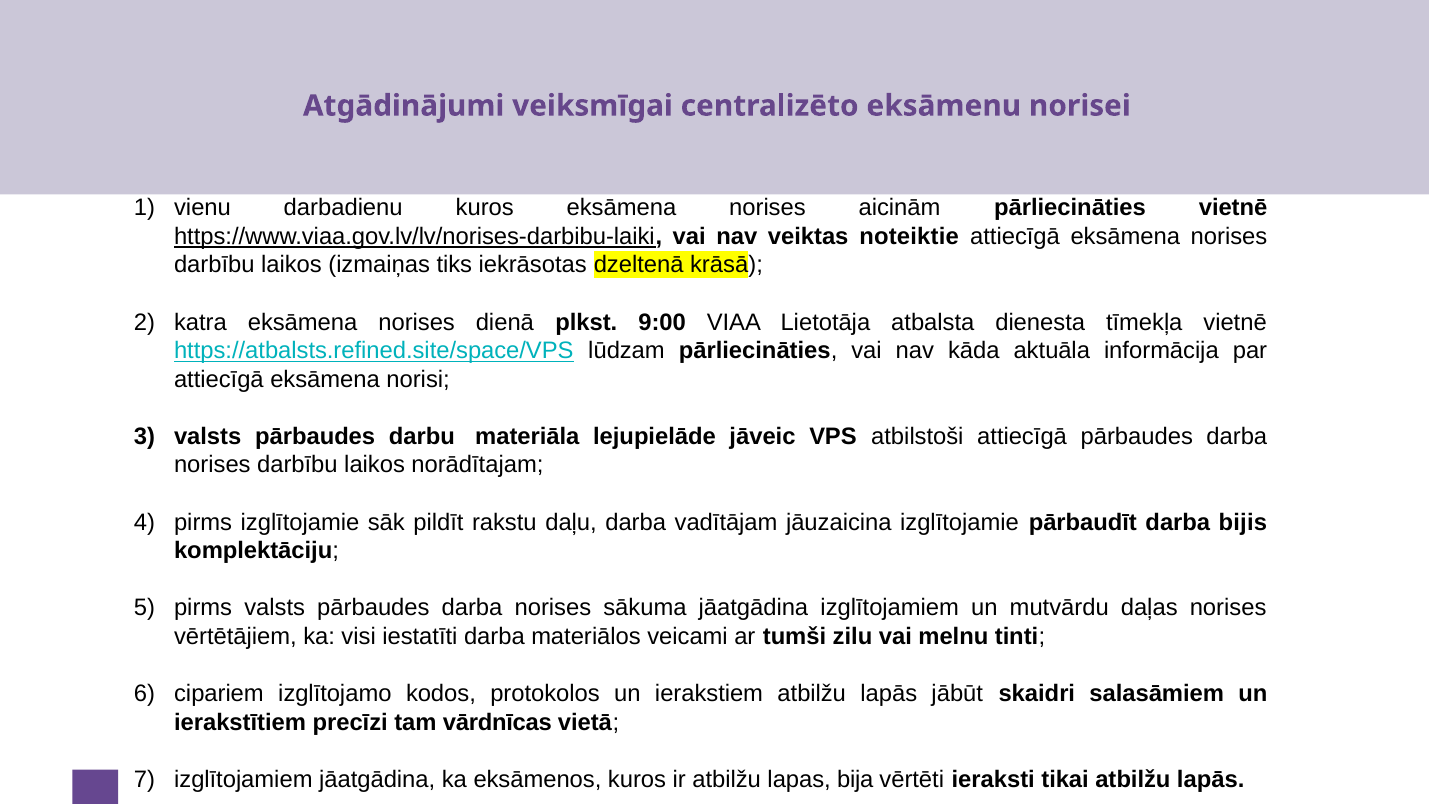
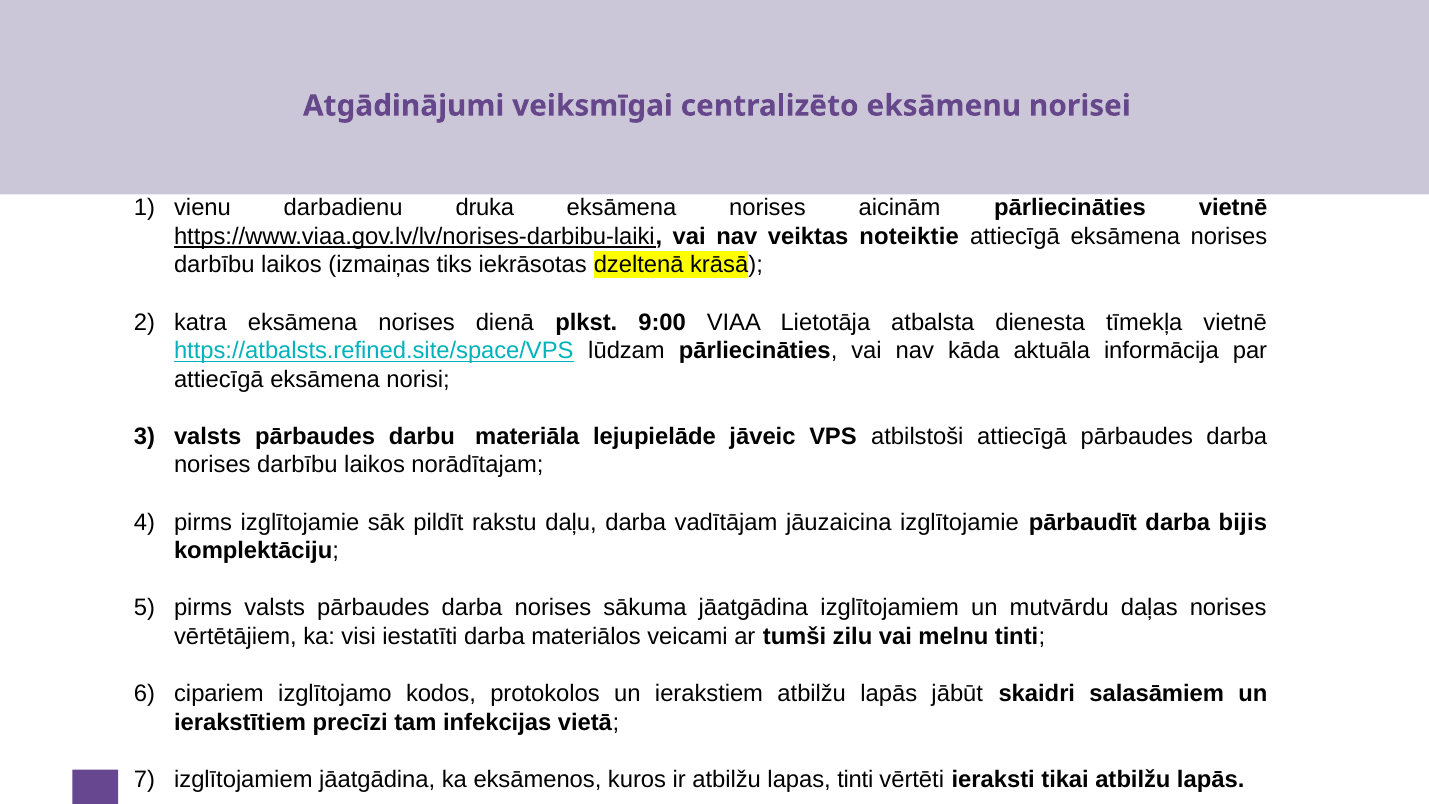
darbadienu kuros: kuros -> druka (485, 208)
vārdnīcas: vārdnīcas -> infekcijas (497, 722)
lapas bija: bija -> tinti (855, 779)
